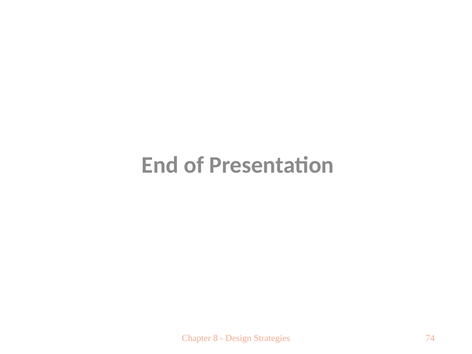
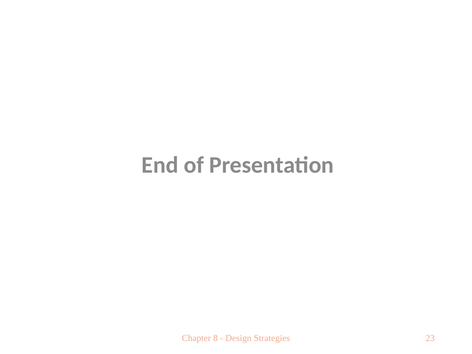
74: 74 -> 23 (430, 338)
